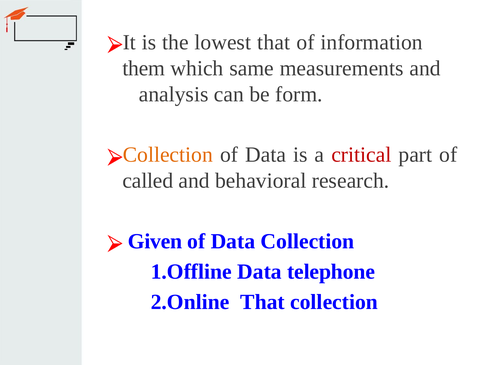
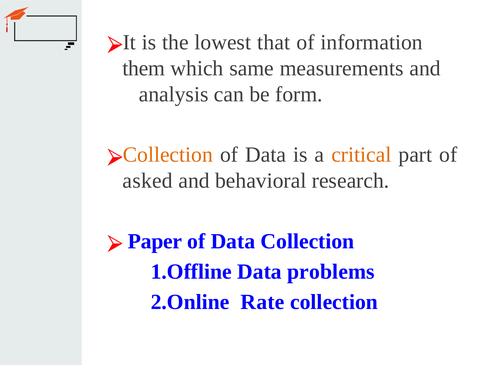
critical colour: red -> orange (361, 155)
called: called -> asked (148, 181)
Given: Given -> Paper (155, 242)
telephone: telephone -> problems (331, 272)
2.Online That: That -> Rate (262, 302)
